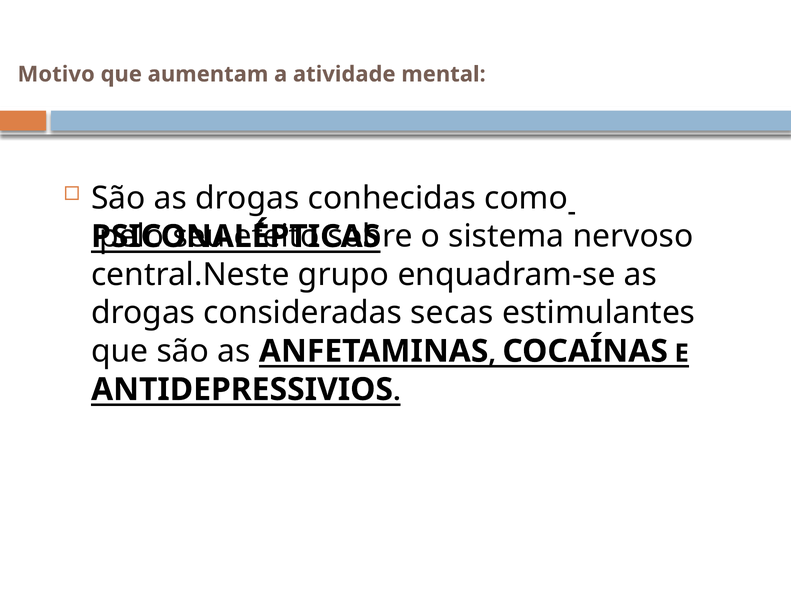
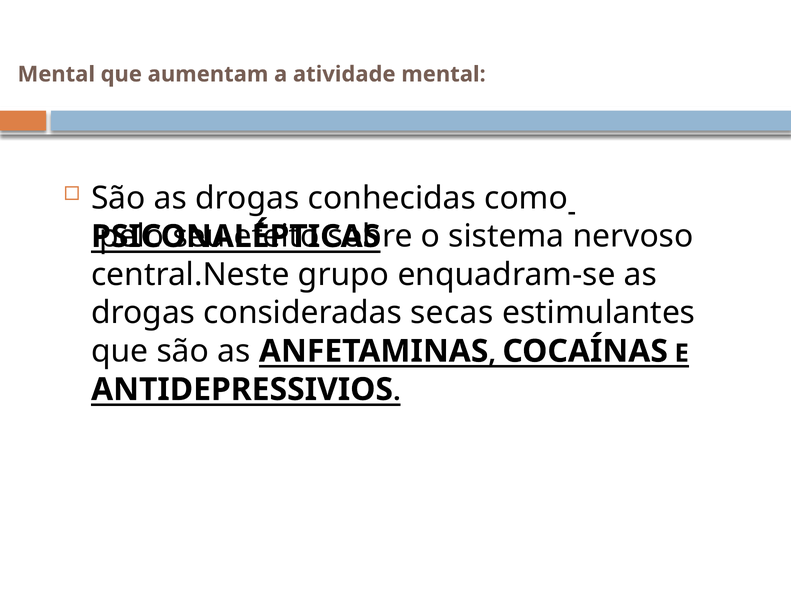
Motivo: Motivo -> Mental (56, 74)
